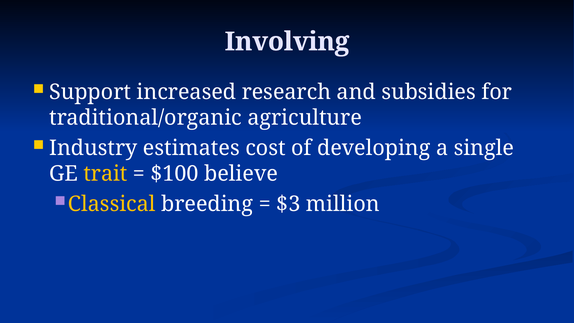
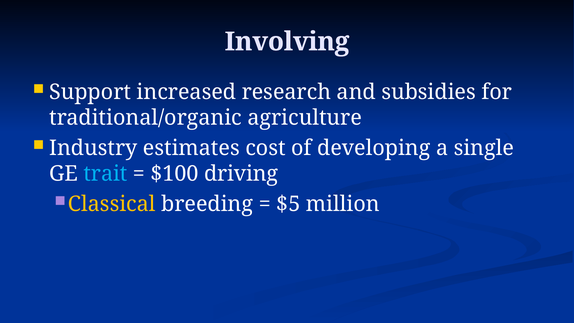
trait colour: yellow -> light blue (105, 174)
believe: believe -> driving (241, 174)
$3: $3 -> $5 (288, 204)
